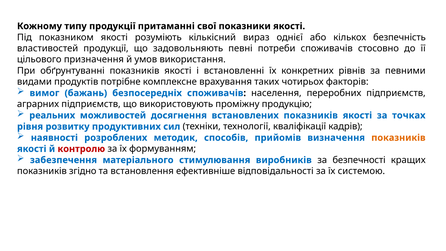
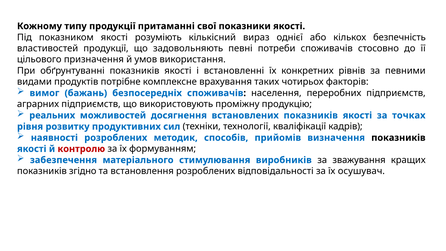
показників colour: orange -> black (398, 138)
безпечності: безпечності -> зважування (359, 160)
встановлення ефективніше: ефективніше -> розроблених (206, 171)
системою: системою -> осушувач (361, 171)
